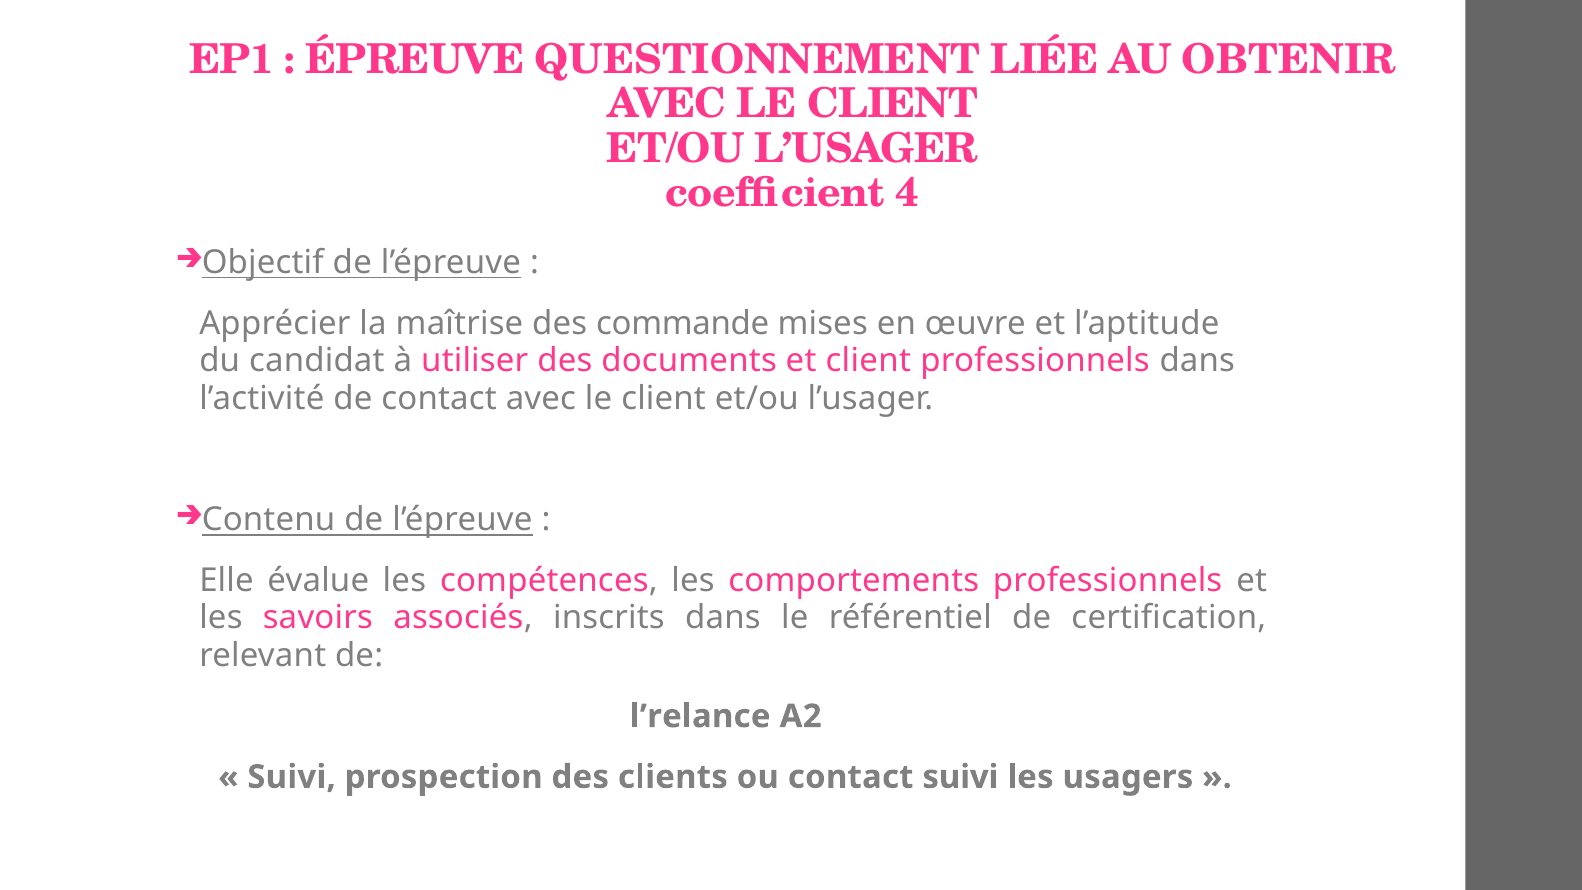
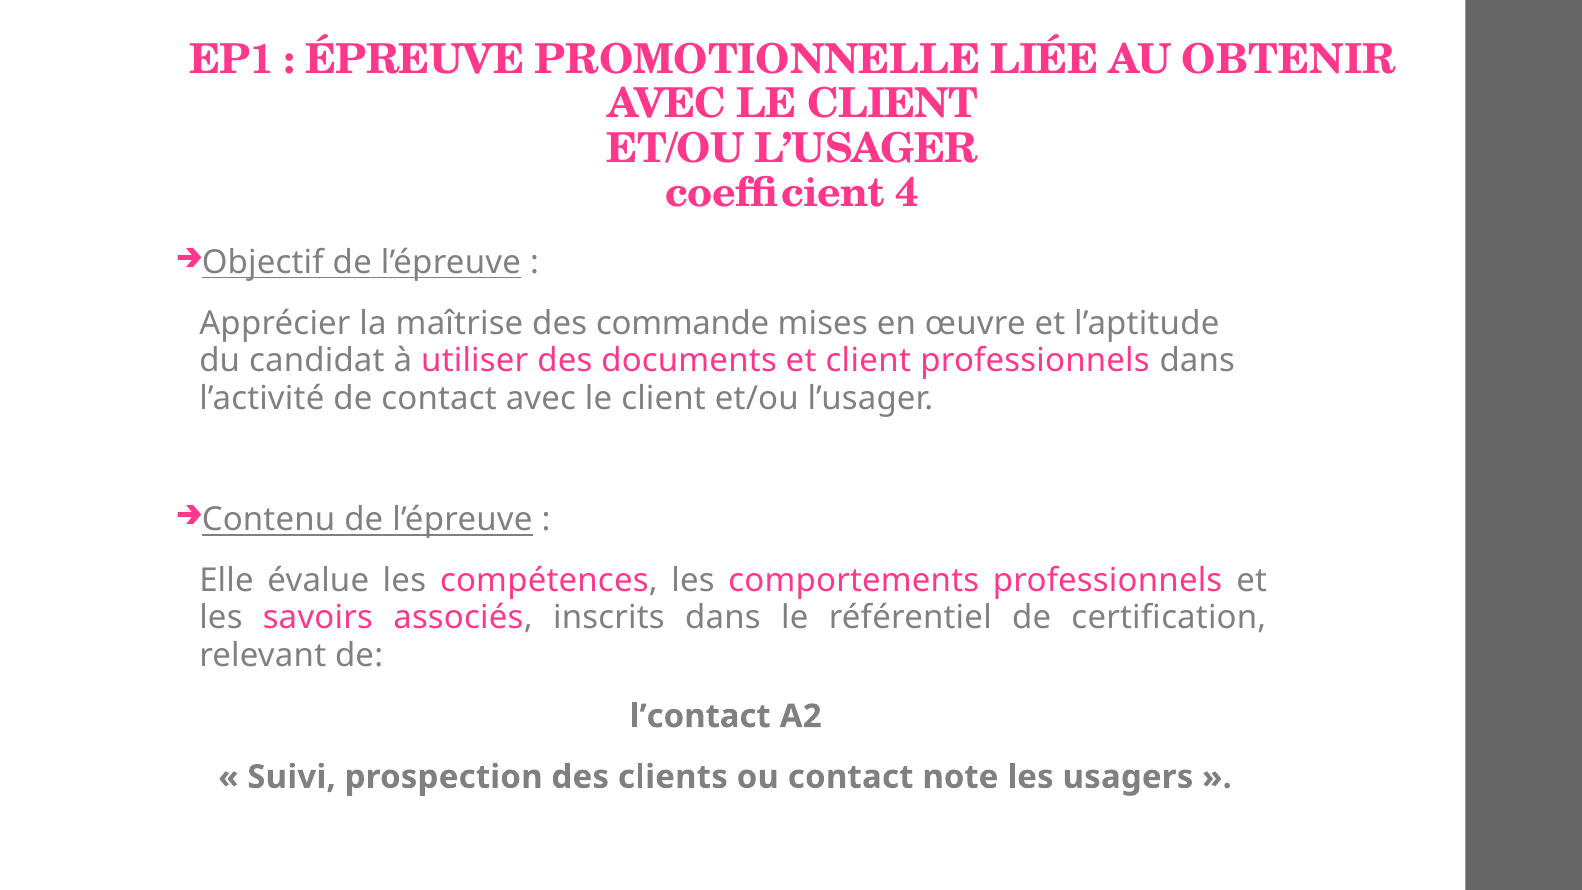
QUESTIONNEMENT: QUESTIONNEMENT -> PROMOTIONNELLE (757, 60)
l’relance: l’relance -> l’contact (700, 716)
contact suivi: suivi -> note (960, 777)
